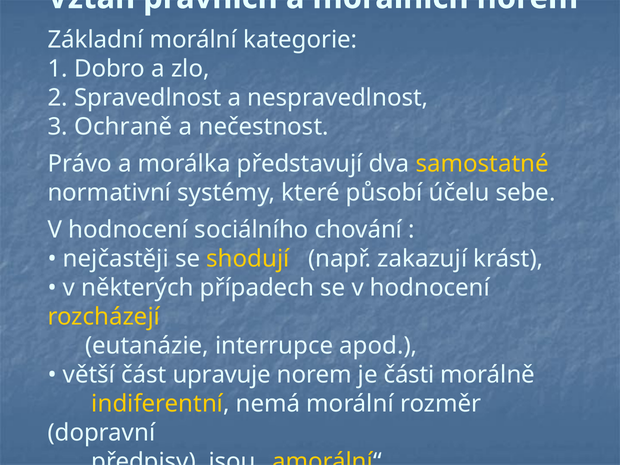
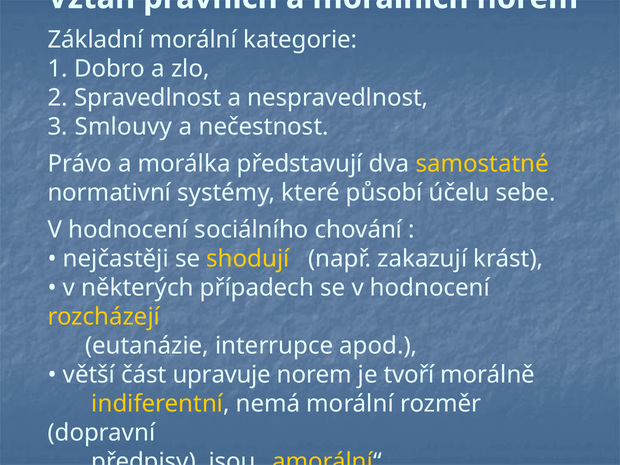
Ochraně: Ochraně -> Smlouvy (123, 127)
části: části -> tvoří (409, 375)
